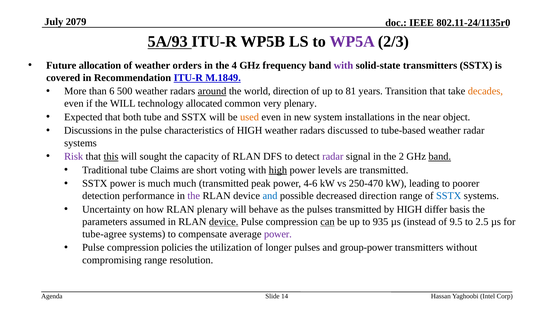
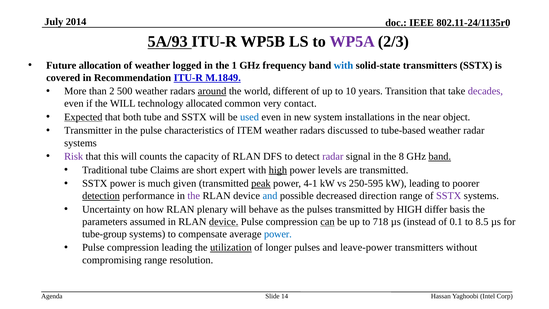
2079: 2079 -> 2014 (76, 22)
orders: orders -> logged (187, 65)
4: 4 -> 1 (234, 65)
with colour: purple -> blue (344, 65)
6: 6 -> 2 (112, 91)
world direction: direction -> different (291, 91)
81: 81 -> 10 (351, 91)
decades colour: orange -> purple (485, 91)
very plenary: plenary -> contact (300, 104)
Expected underline: none -> present (83, 117)
used colour: orange -> blue (250, 117)
Discussions: Discussions -> Transmitter (88, 131)
of HIGH: HIGH -> ITEM (250, 131)
this underline: present -> none (111, 156)
sought: sought -> counts (153, 156)
2: 2 -> 8 (401, 156)
voting: voting -> expert (233, 170)
much much: much -> given (185, 183)
peak underline: none -> present (261, 183)
4-6: 4-6 -> 4-1 (310, 183)
250-470: 250-470 -> 250-595 (366, 183)
detection underline: none -> present (101, 196)
SSTX colour: blue -> purple (449, 196)
935: 935 -> 718 (381, 222)
9.5: 9.5 -> 0.1 (456, 222)
2.5: 2.5 -> 8.5 (482, 222)
tube-agree: tube-agree -> tube-group (105, 234)
power colour: purple -> blue (278, 234)
compression policies: policies -> leading (177, 247)
utilization underline: none -> present (231, 247)
group-power: group-power -> leave-power (366, 247)
